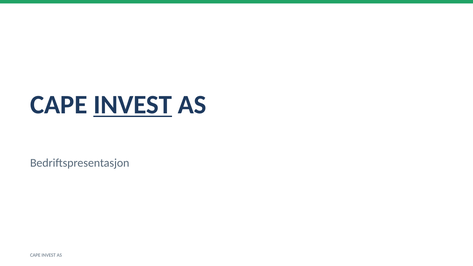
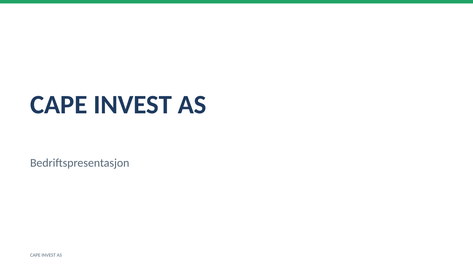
INVEST underline: present -> none (133, 105)
